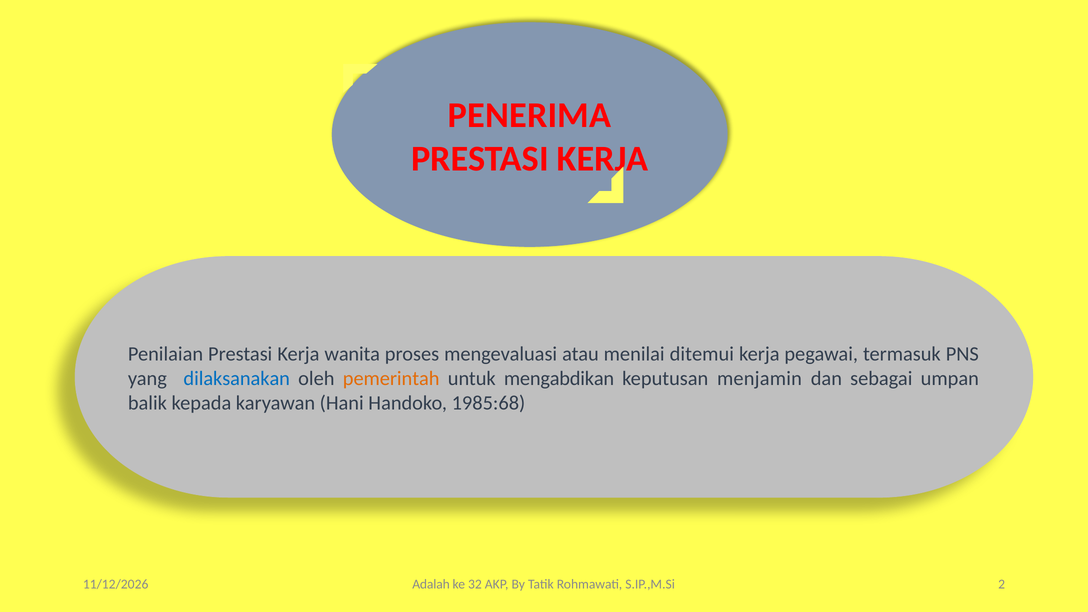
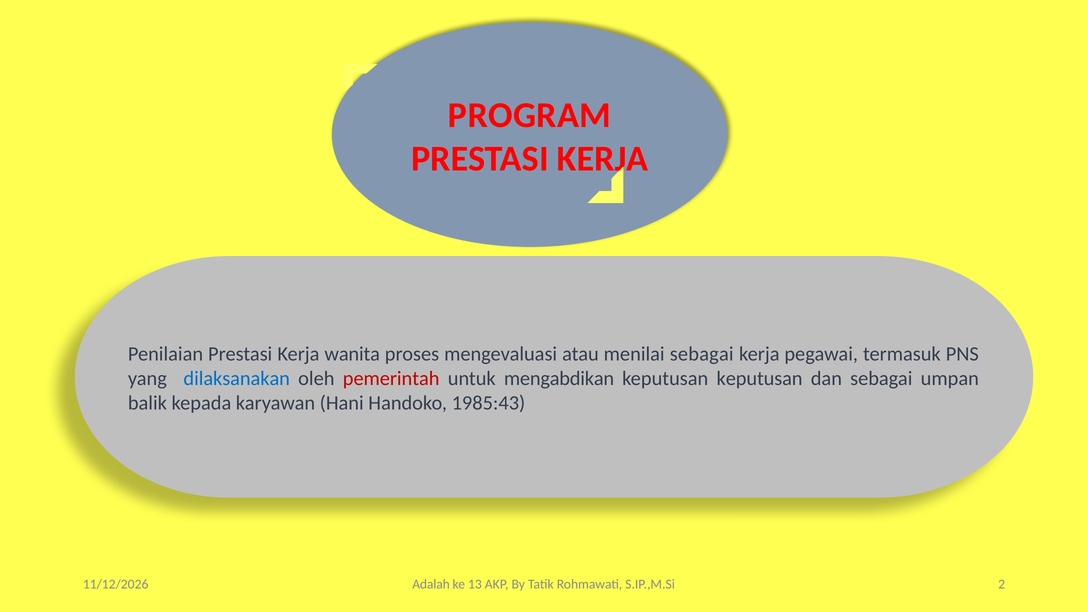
PENERIMA: PENERIMA -> PROGRAM (529, 115)
menilai ditemui: ditemui -> sebagai (702, 354)
pemerintah colour: orange -> red (391, 378)
keputusan menjamin: menjamin -> keputusan (760, 378)
1985:68: 1985:68 -> 1985:43 (488, 403)
32: 32 -> 13 (475, 584)
